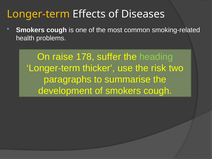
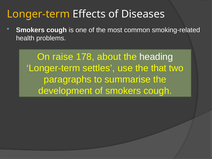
suffer: suffer -> about (109, 57)
heading colour: light green -> white (156, 57)
thicker: thicker -> settles (99, 68)
risk: risk -> that (159, 68)
